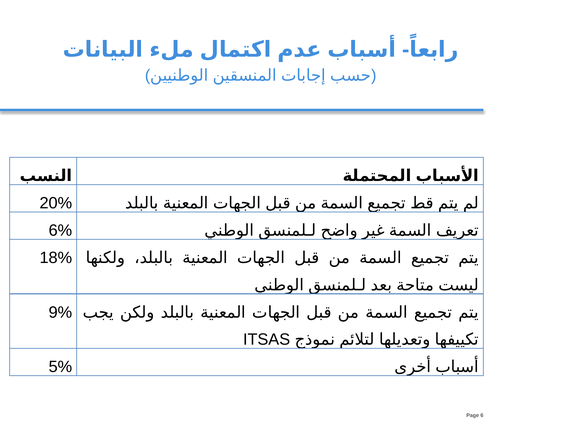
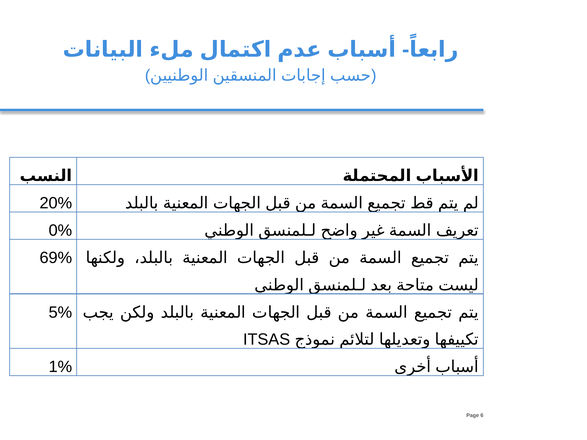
6%: 6% -> 0% (60, 231)
18%: 18% -> 69% (56, 258)
9%: 9% -> 5% (60, 312)
5%: 5% -> 1% (60, 367)
